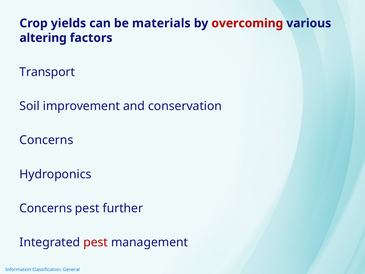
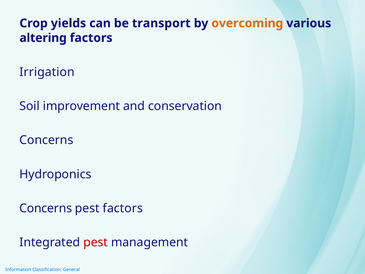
materials: materials -> transport (161, 23)
overcoming colour: red -> orange (247, 23)
Transport: Transport -> Irrigation (47, 72)
pest further: further -> factors (123, 208)
